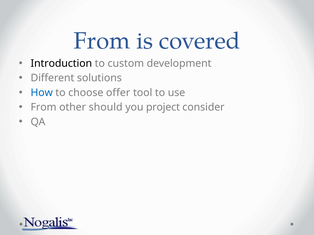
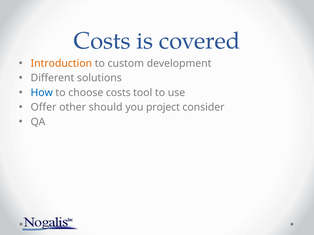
From: From -> Costs (102, 41)
Introduction colour: black -> orange (61, 64)
choose offer: offer -> costs (118, 93)
From: From -> Offer (44, 107)
